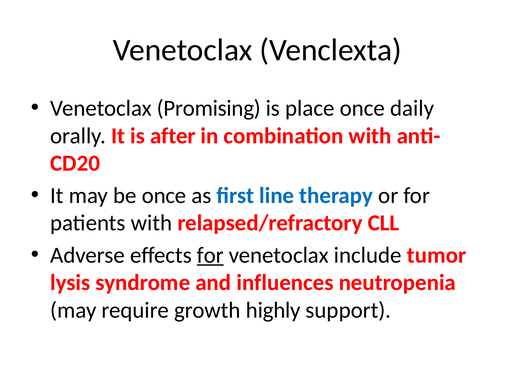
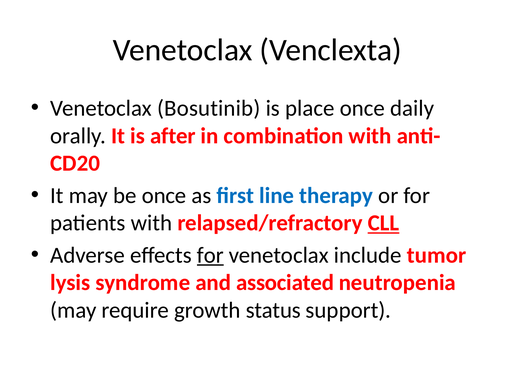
Promising: Promising -> Bosutinib (209, 108)
CLL underline: none -> present (384, 223)
influences: influences -> associated (285, 282)
highly: highly -> status (273, 310)
